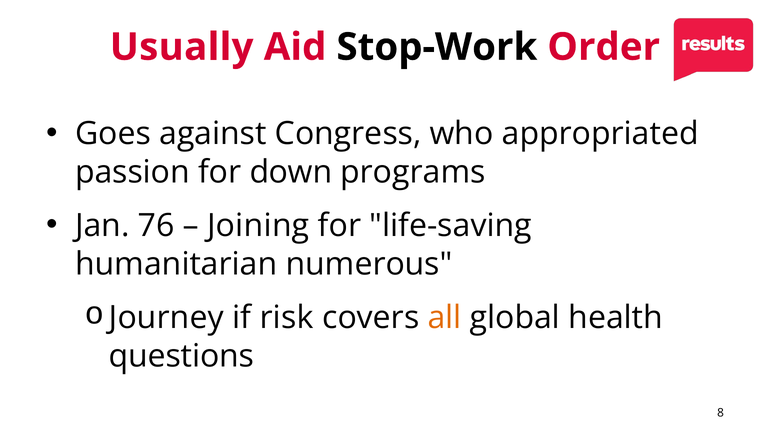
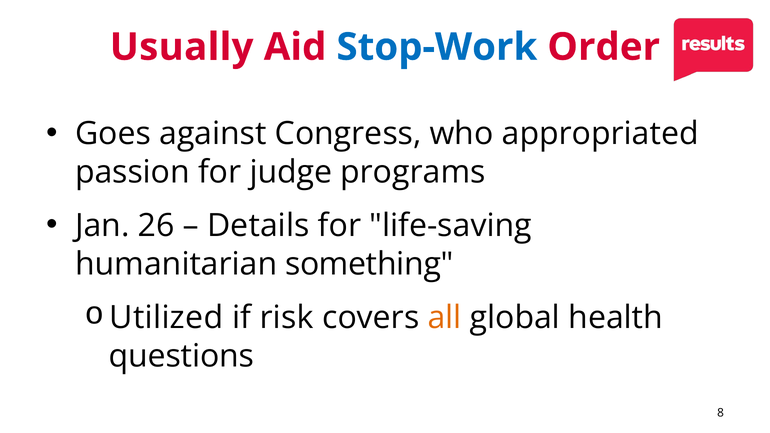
Stop-Work colour: black -> blue (437, 47)
down: down -> judge (291, 172)
76: 76 -> 26 (156, 226)
Joining: Joining -> Details (258, 226)
numerous: numerous -> something (369, 264)
Journey: Journey -> Utilized (166, 318)
